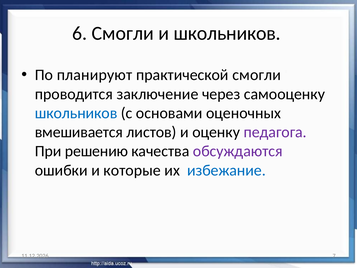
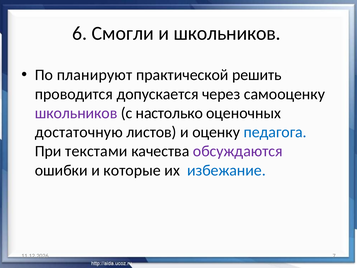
практической смогли: смогли -> решить (257, 75)
заключение: заключение -> допускается (158, 94)
школьников colour: blue -> purple (76, 113)
основами: основами -> настолько (169, 113)
вмешивается: вмешивается -> достаточную (79, 132)
педагога colour: purple -> blue (275, 132)
решению: решению -> текстами (96, 151)
